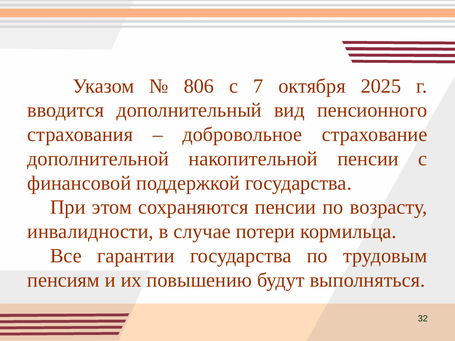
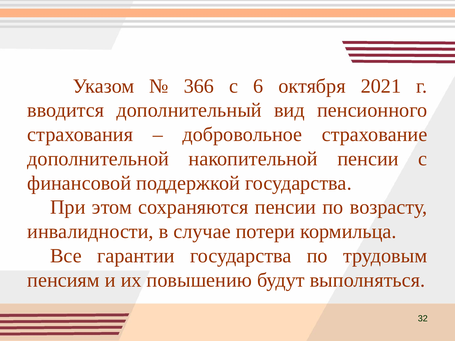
806: 806 -> 366 (199, 86)
7: 7 -> 6 (258, 86)
2025: 2025 -> 2021 (381, 86)
